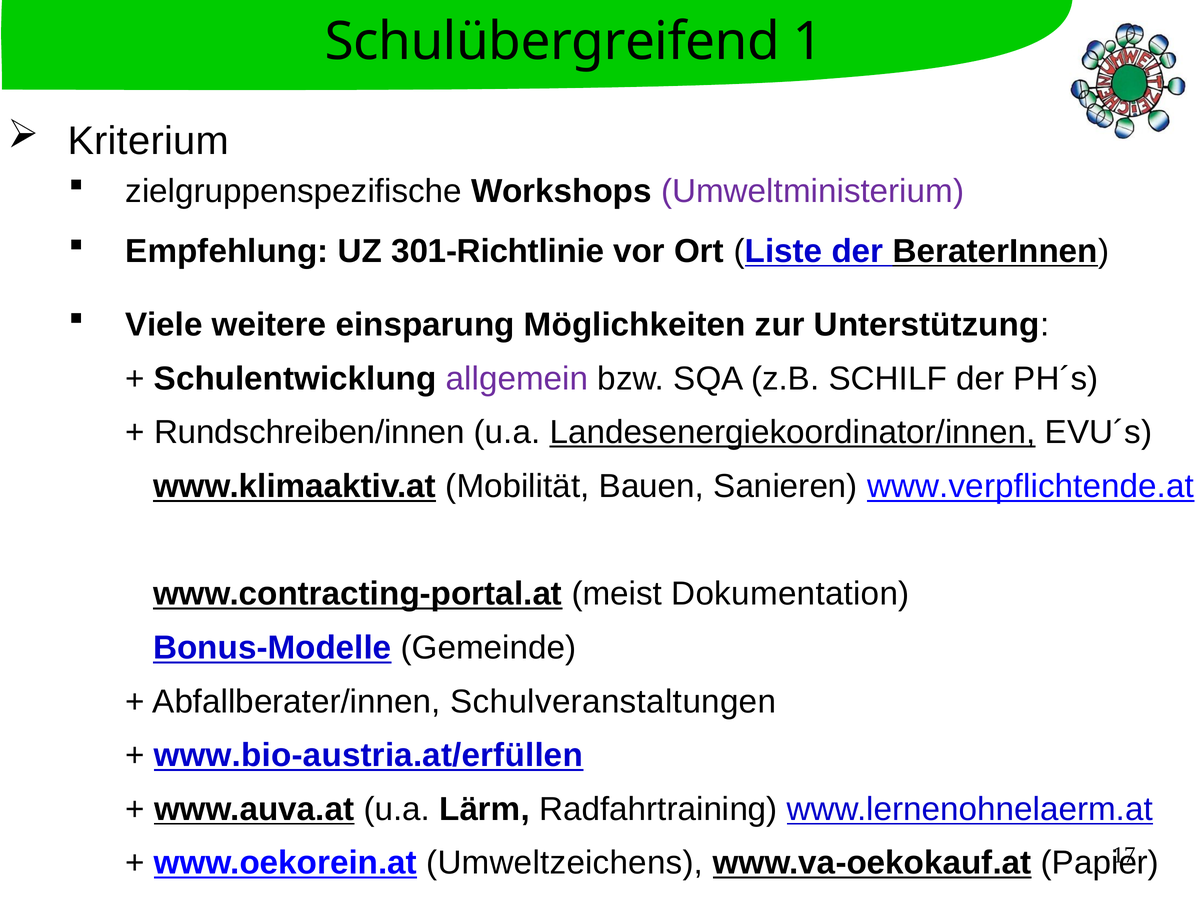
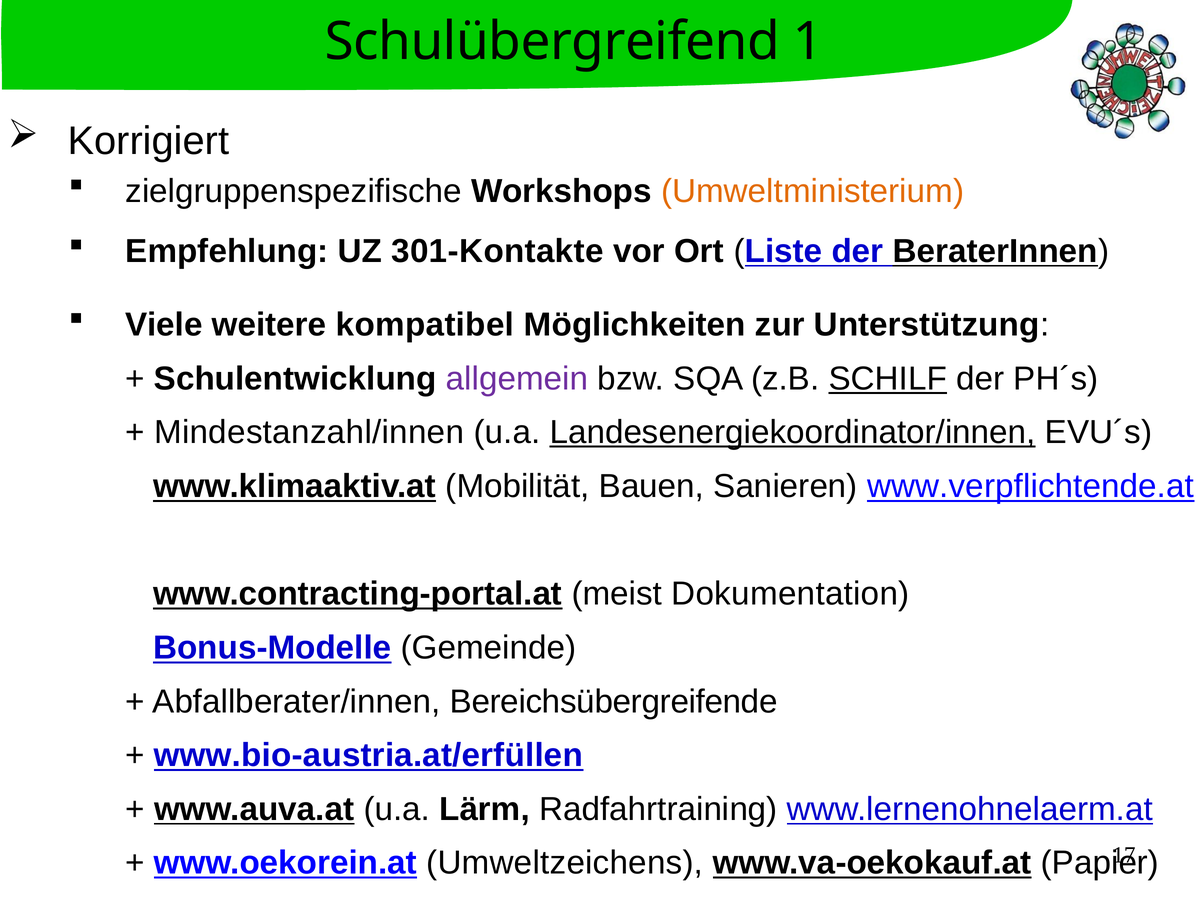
Kriterium: Kriterium -> Korrigiert (148, 141)
Umweltministerium colour: purple -> orange (813, 191)
301-Richtlinie: 301-Richtlinie -> 301-Kontakte (497, 251)
einsparung: einsparung -> kompatibel (425, 325)
SCHILF underline: none -> present (888, 379)
Rundschreiben/innen: Rundschreiben/innen -> Mindestanzahl/innen (309, 432)
Schulveranstaltungen: Schulveranstaltungen -> Bereichsübergreifende (614, 702)
